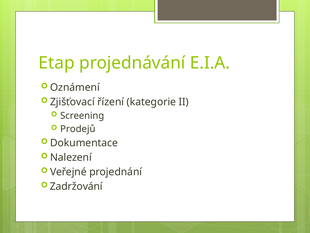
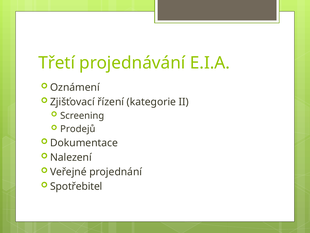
Etap: Etap -> Třetí (57, 63)
Zadržování: Zadržování -> Spotřebitel (76, 186)
